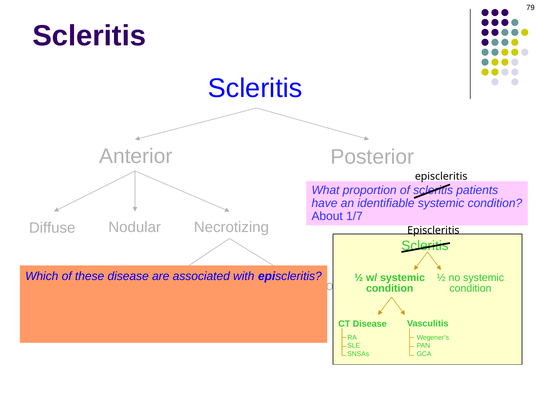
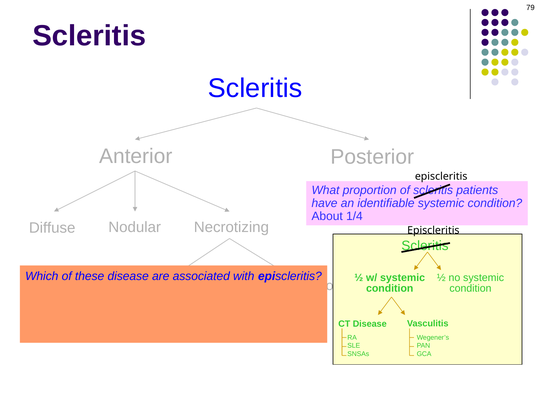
1/7: 1/7 -> 1/4 (354, 216)
